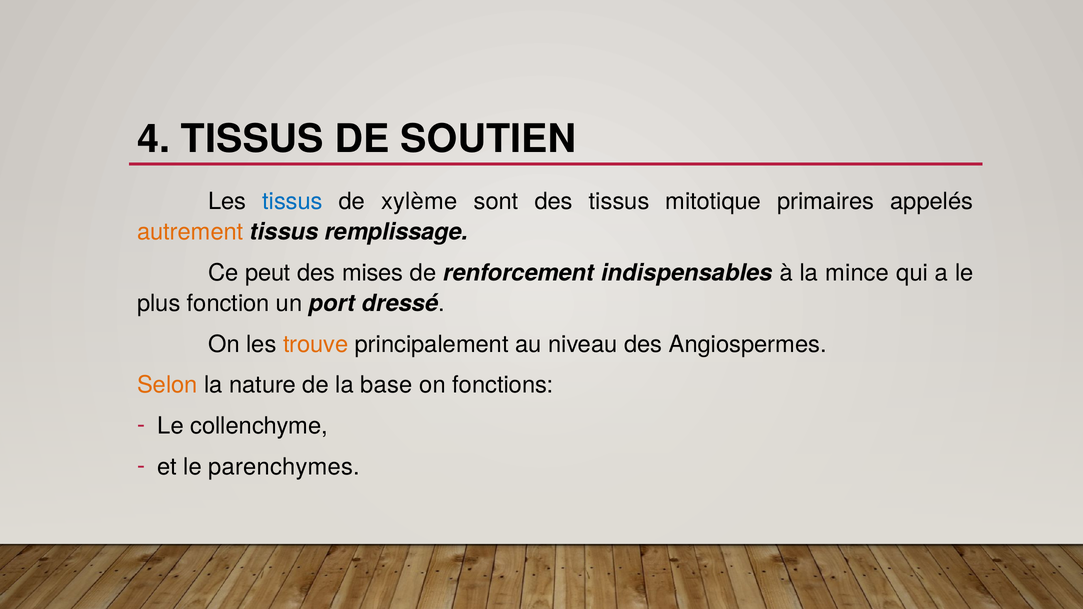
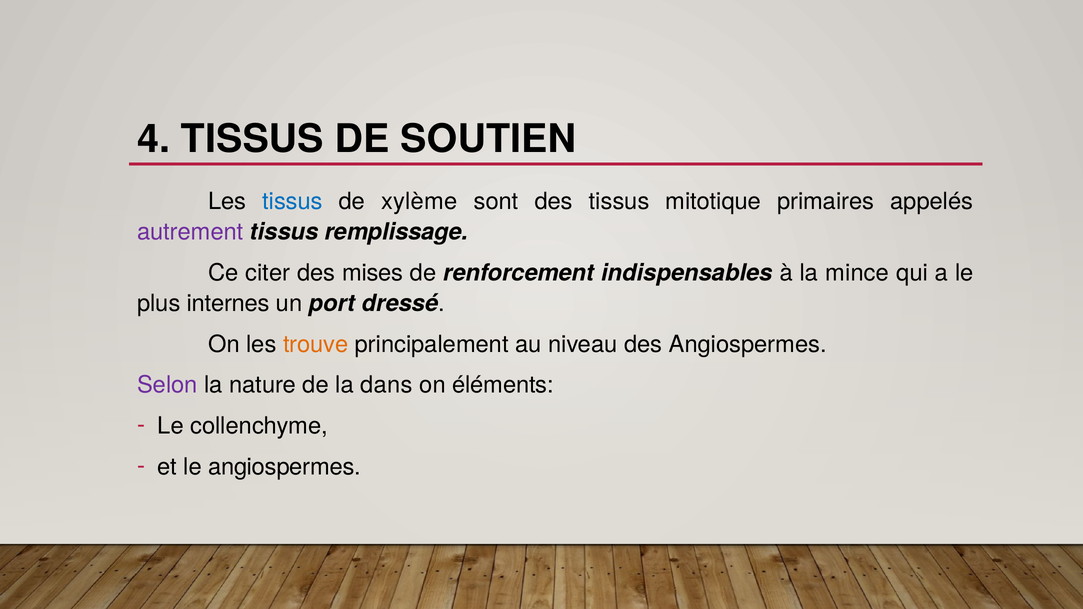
autrement colour: orange -> purple (190, 232)
peut: peut -> citer (268, 273)
fonction: fonction -> internes (228, 303)
Selon colour: orange -> purple (167, 385)
base: base -> dans (387, 385)
fonctions: fonctions -> éléments (503, 385)
le parenchymes: parenchymes -> angiospermes (284, 467)
